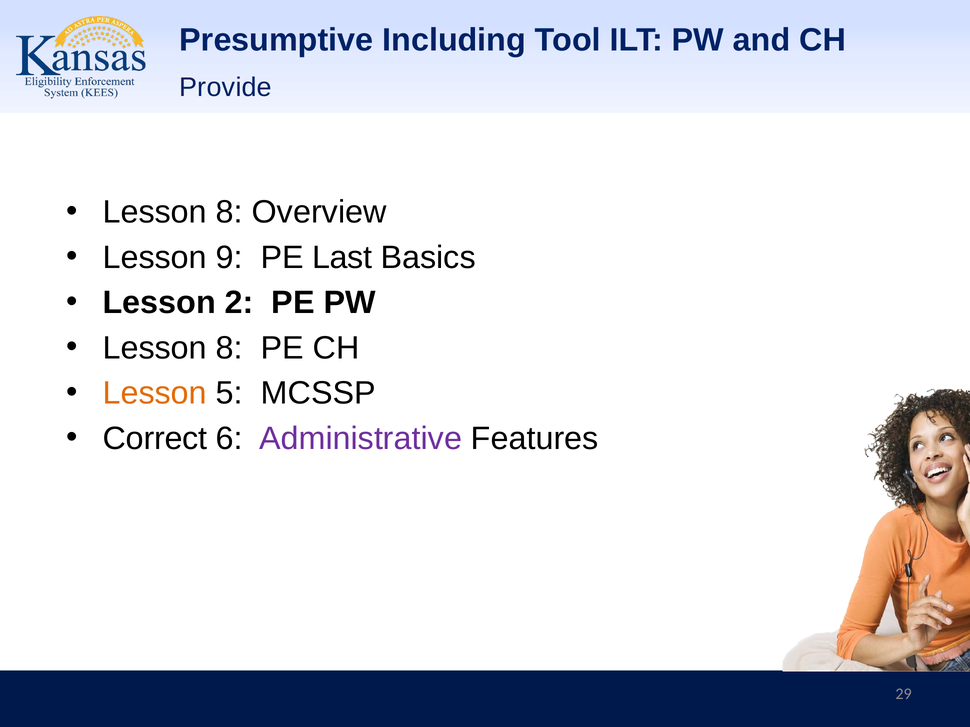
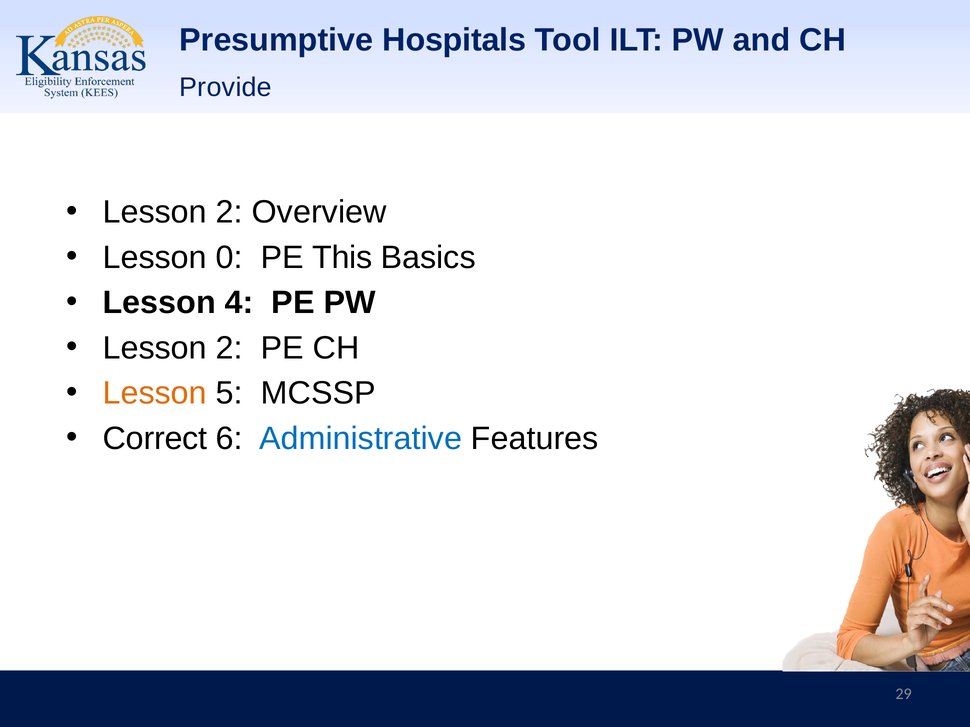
Including: Including -> Hospitals (454, 40)
8: 8 -> 2 (229, 212)
9: 9 -> 0 (229, 258)
Last: Last -> This (342, 258)
2: 2 -> 4 (239, 303)
8: 8 -> 2 (229, 348)
Administrative colour: purple -> blue (361, 439)
